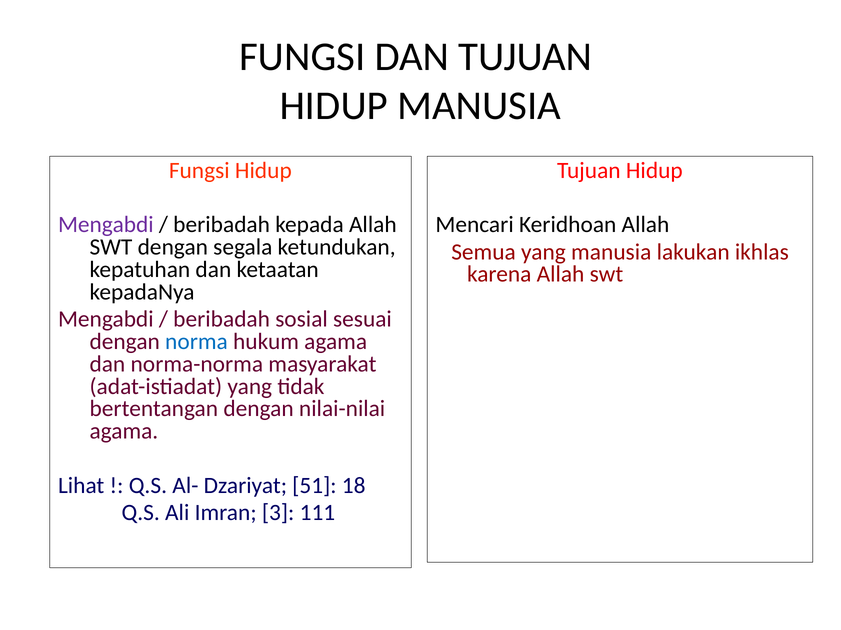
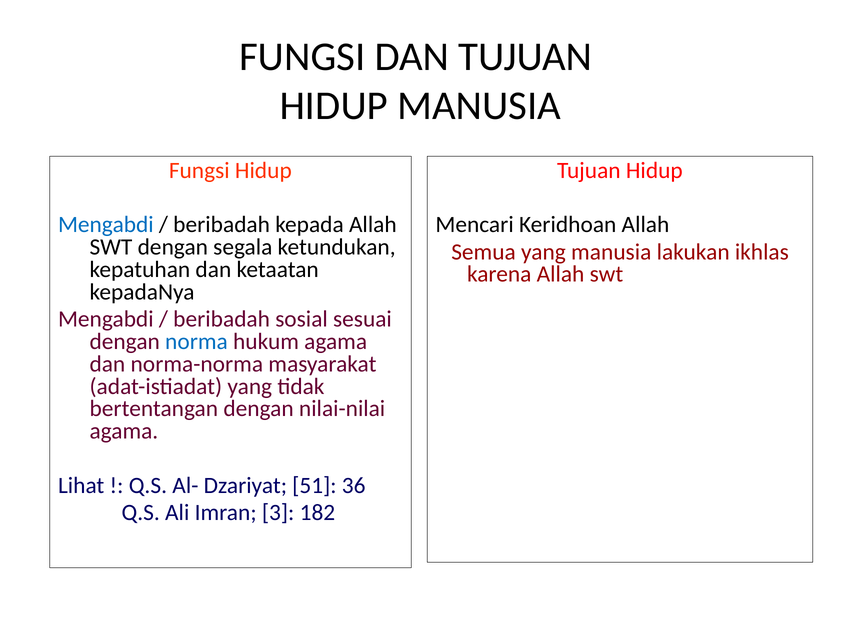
Mengabdi colour: purple -> blue (106, 225)
18: 18 -> 36 (354, 486)
111: 111 -> 182 (317, 513)
